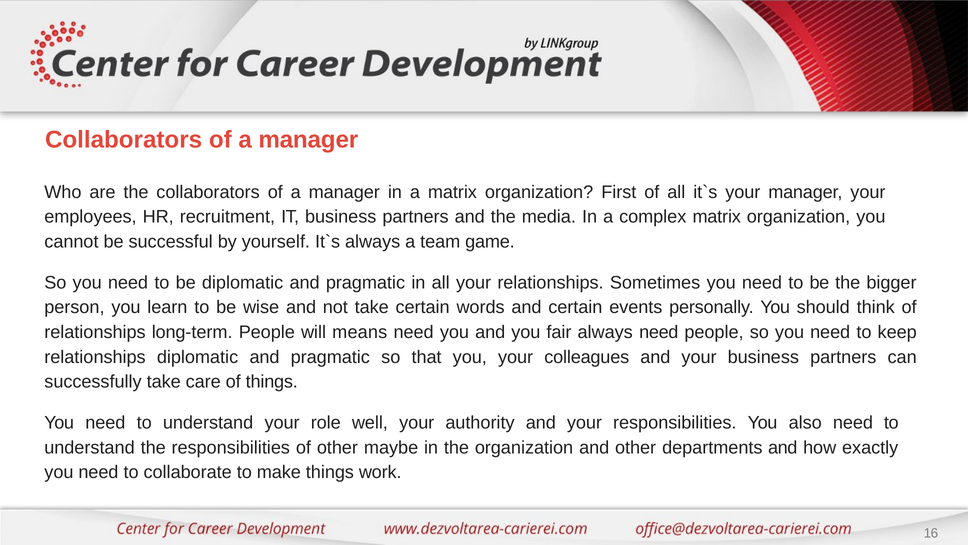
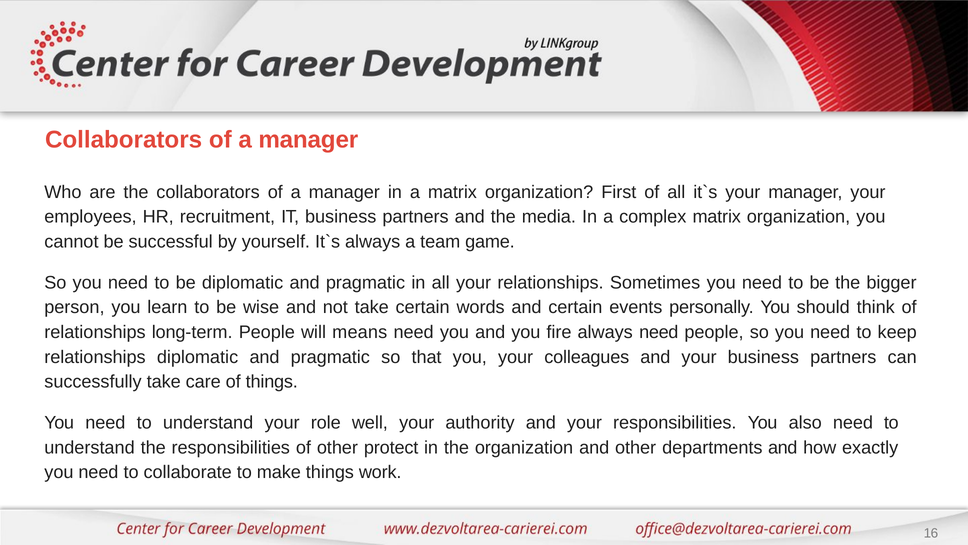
fair: fair -> fire (559, 332)
maybe: maybe -> protect (391, 447)
